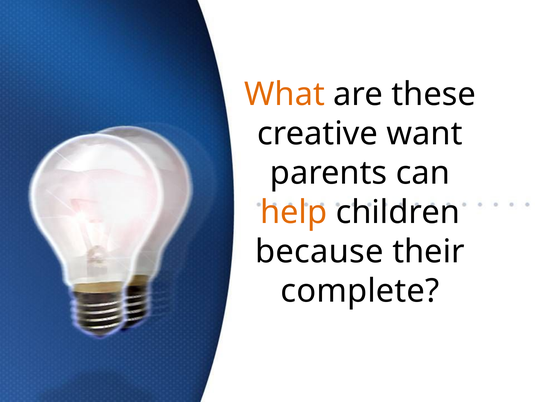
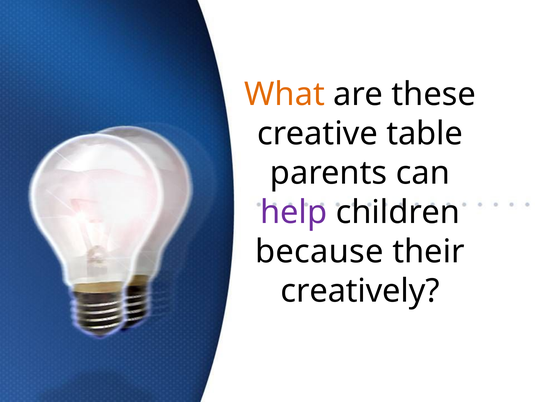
want: want -> table (425, 133)
help colour: orange -> purple (294, 212)
complete: complete -> creatively (360, 291)
